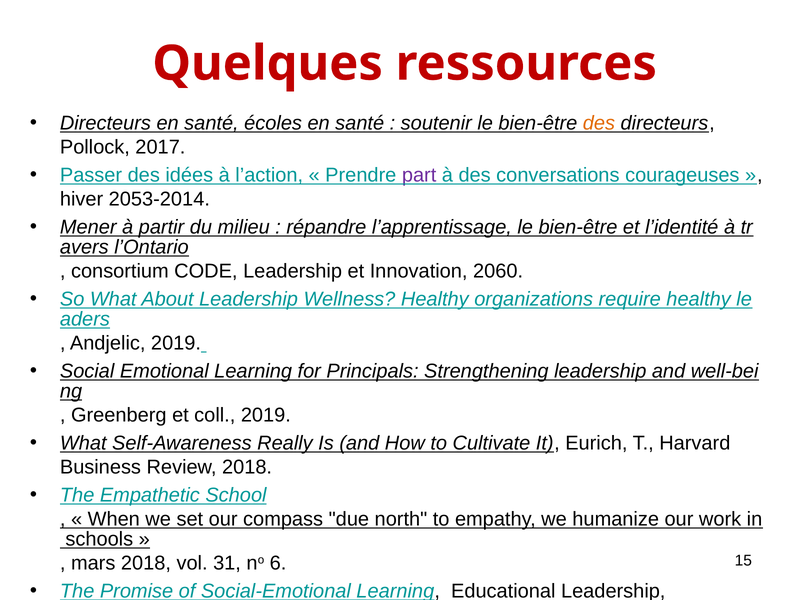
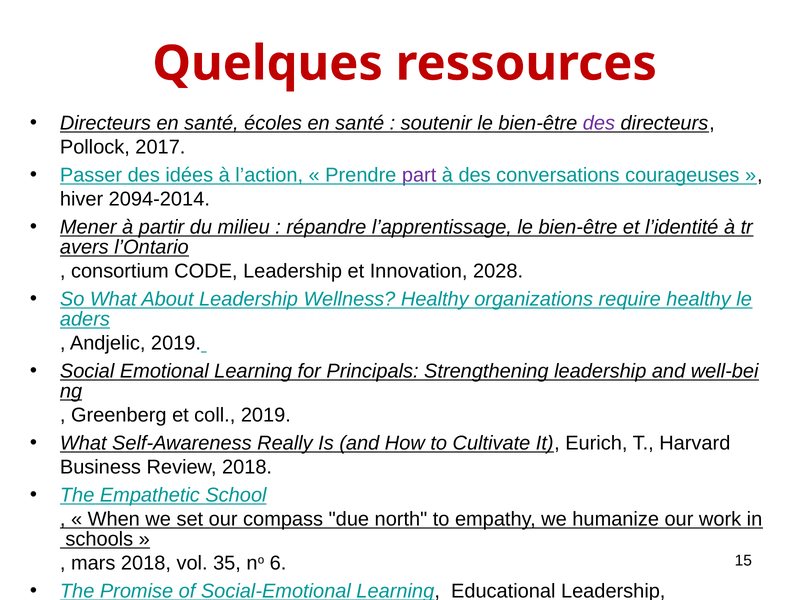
des colour: orange -> purple (599, 123)
2053-2014: 2053-2014 -> 2094-2014 (159, 199)
2060: 2060 -> 2028 (498, 271)
31: 31 -> 35 (227, 563)
